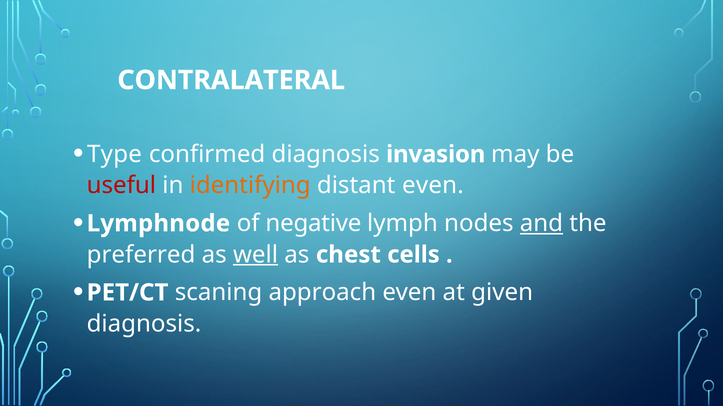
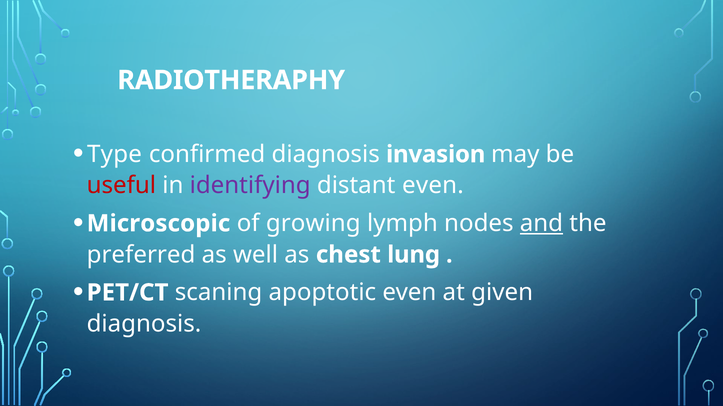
CONTRALATERAL: CONTRALATERAL -> RADIOTHERAPHY (231, 80)
identifying colour: orange -> purple (250, 186)
Lymphnode: Lymphnode -> Microscopic (158, 224)
negative: negative -> growing (313, 224)
well underline: present -> none (255, 255)
cells: cells -> lung (414, 255)
approach: approach -> apoptotic (322, 293)
